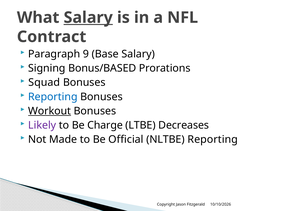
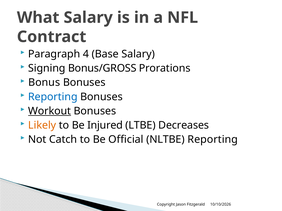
Salary underline: present -> none (88, 18)
9: 9 -> 4 (86, 54)
Bonus/BASED: Bonus/BASED -> Bonus/GROSS (102, 68)
Squad: Squad -> Bonus (44, 83)
Likely colour: purple -> orange (42, 125)
Charge: Charge -> Injured (105, 125)
Made: Made -> Catch (63, 140)
